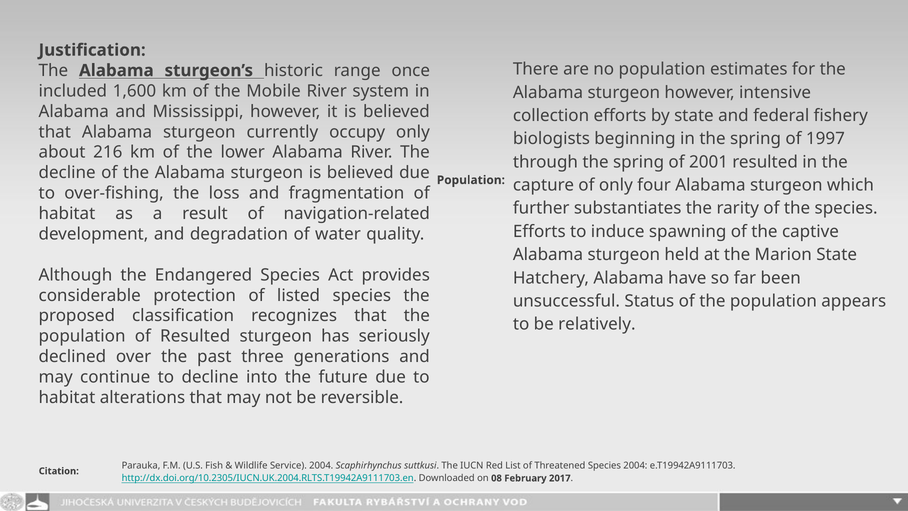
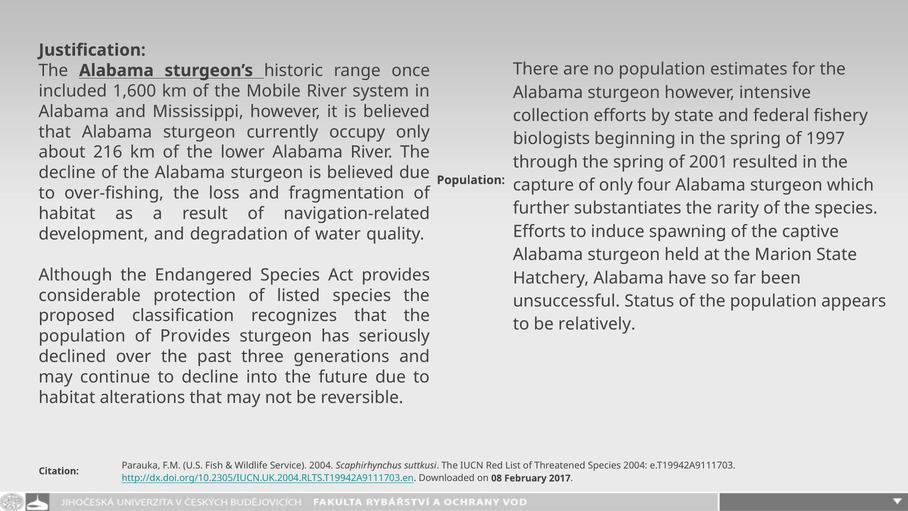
of Resulted: Resulted -> Provides (195, 336)
